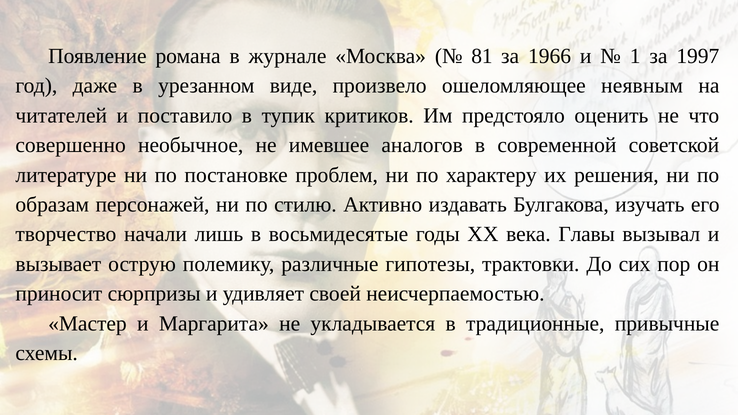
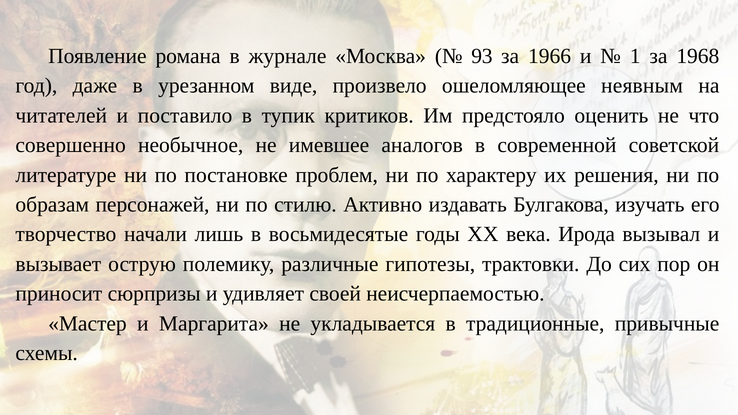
81: 81 -> 93 (482, 56)
1997: 1997 -> 1968 (698, 56)
Главы: Главы -> Ирода (587, 234)
